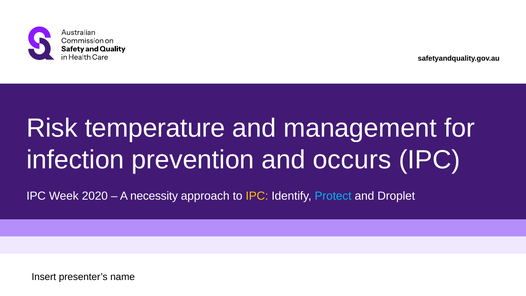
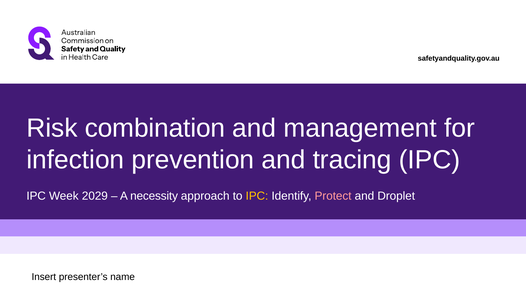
temperature: temperature -> combination (155, 128)
occurs: occurs -> tracing (352, 160)
2020: 2020 -> 2029 (95, 196)
Protect colour: light blue -> pink (333, 196)
